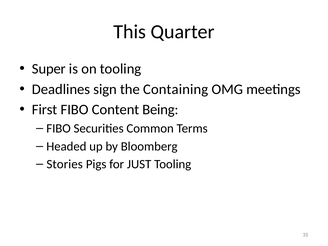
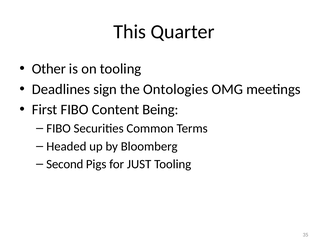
Super: Super -> Other (49, 69)
Containing: Containing -> Ontologies (176, 89)
Stories: Stories -> Second (65, 164)
